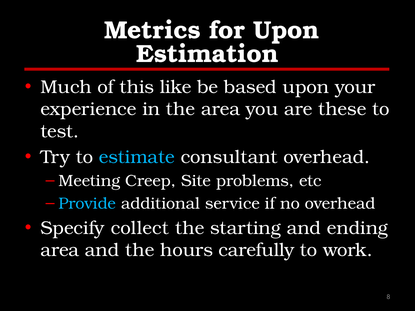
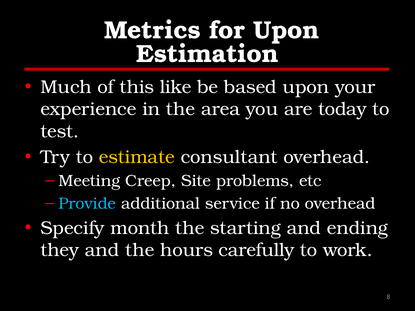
these: these -> today (342, 109)
estimate colour: light blue -> yellow (137, 157)
collect: collect -> month (140, 228)
area: area -> they (60, 250)
